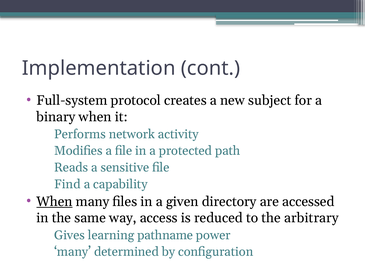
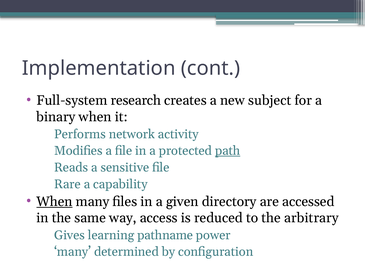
protocol: protocol -> research (136, 101)
path underline: none -> present (228, 151)
Find: Find -> Rare (67, 185)
